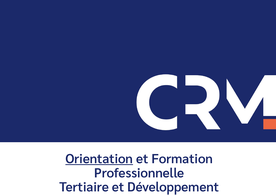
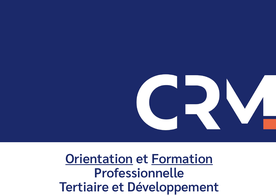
Formation underline: none -> present (182, 159)
